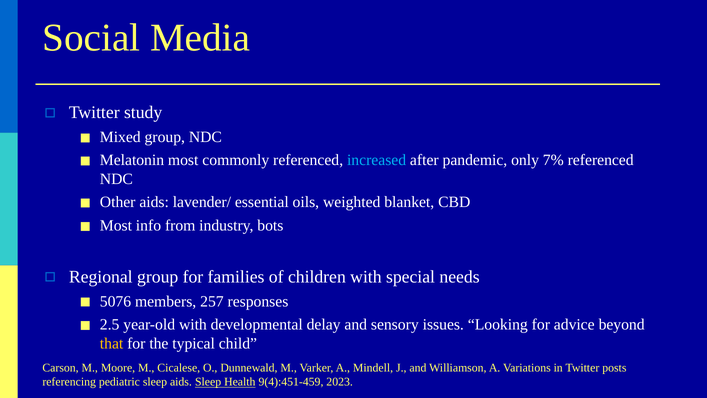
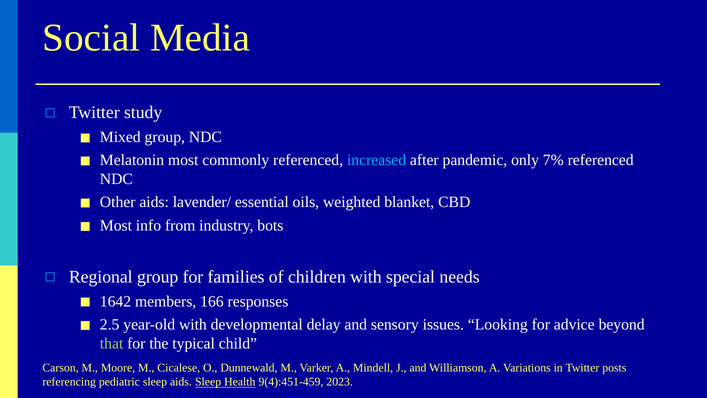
5076: 5076 -> 1642 (116, 301)
257: 257 -> 166 (212, 301)
that colour: yellow -> light green (112, 343)
